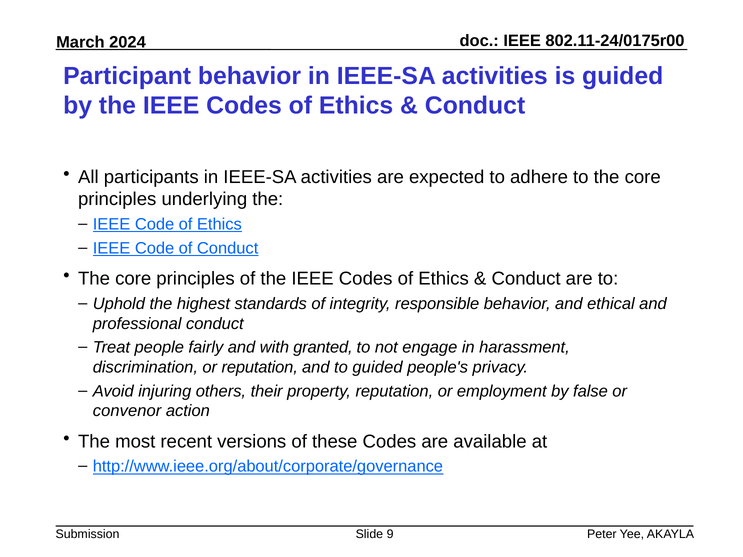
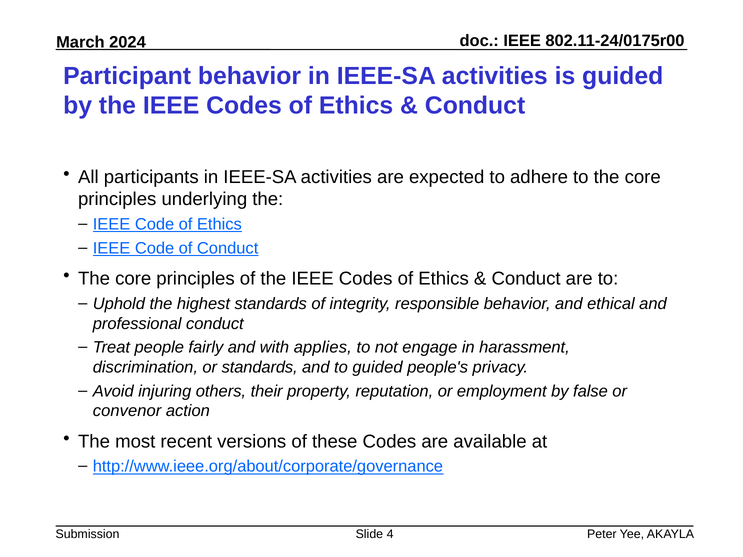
granted: granted -> applies (323, 348)
or reputation: reputation -> standards (260, 367)
9: 9 -> 4 (390, 534)
